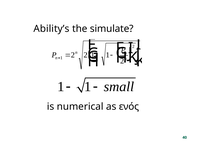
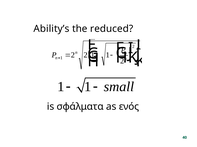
simulate: simulate -> reduced (112, 29)
numerical: numerical -> σφάλματα (80, 107)
